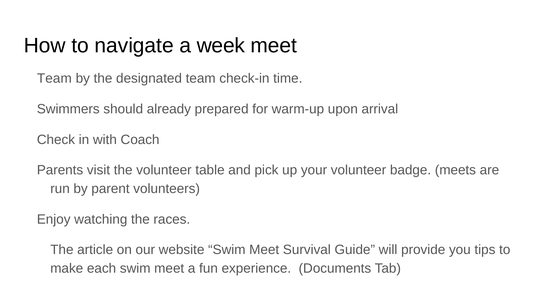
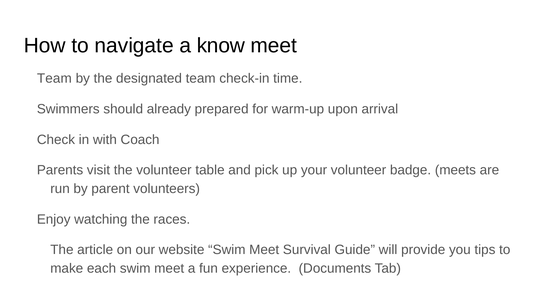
week: week -> know (221, 46)
